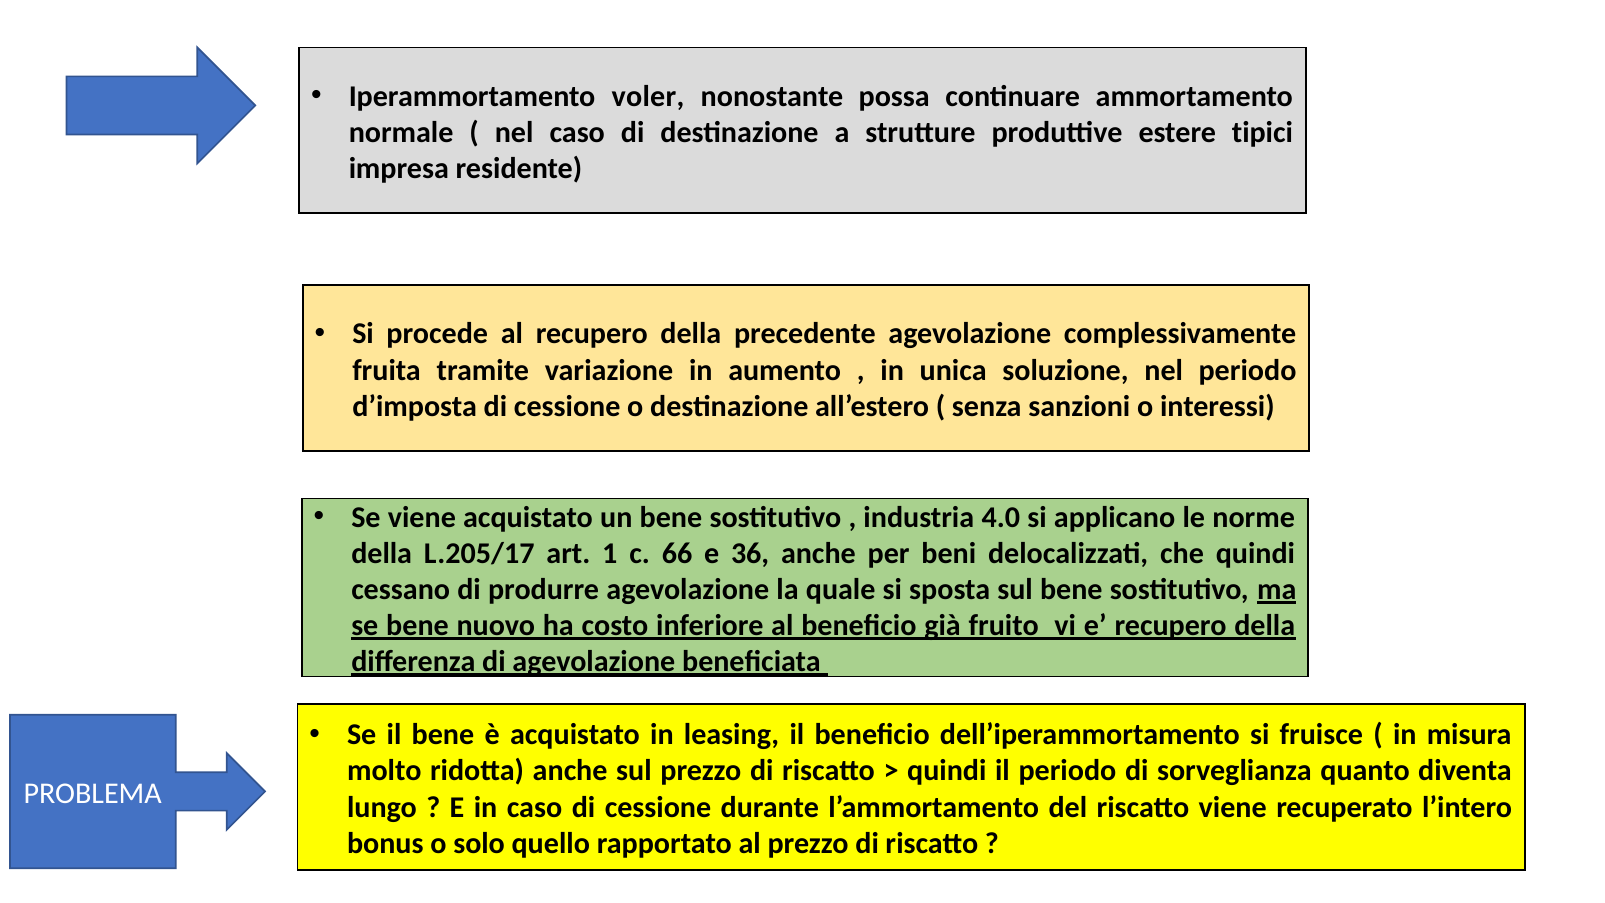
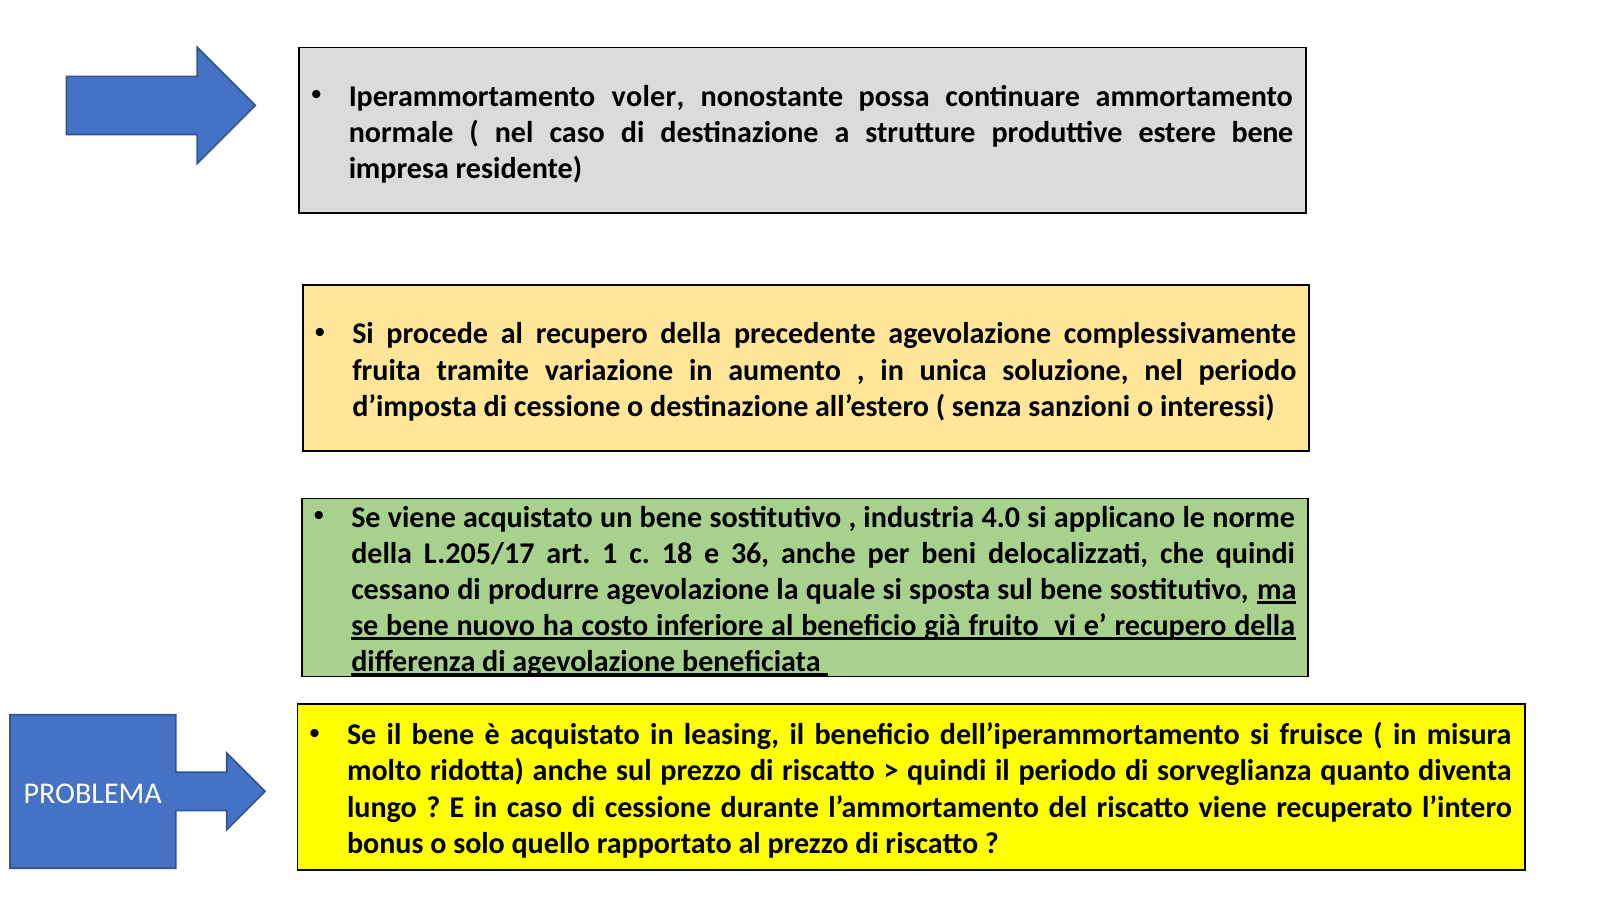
estere tipici: tipici -> bene (1263, 132)
66: 66 -> 18 (677, 553)
